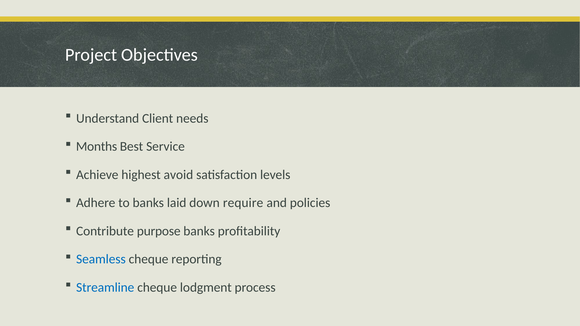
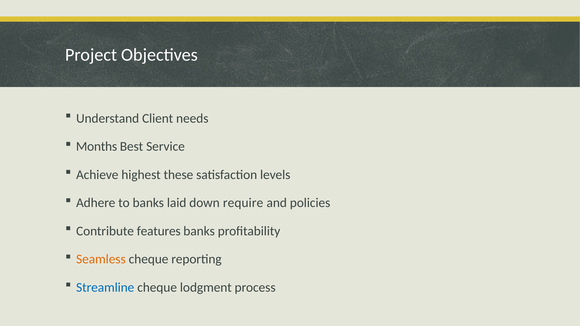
avoid: avoid -> these (178, 175)
purpose: purpose -> features (159, 231)
Seamless colour: blue -> orange (101, 259)
